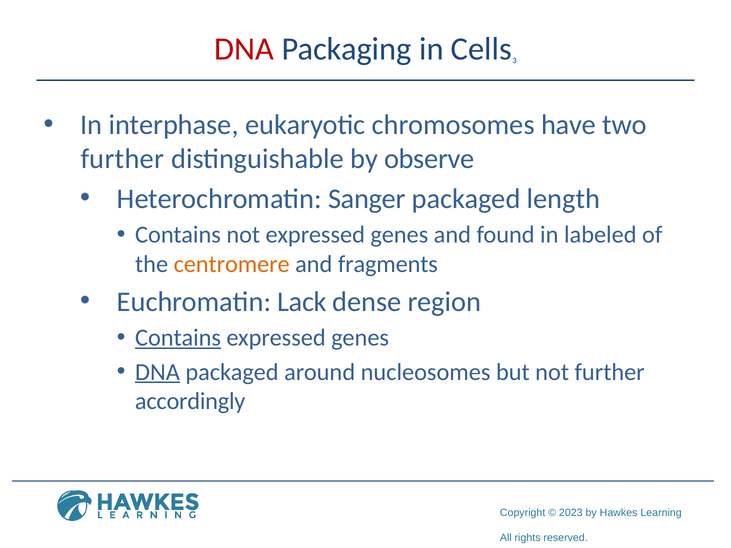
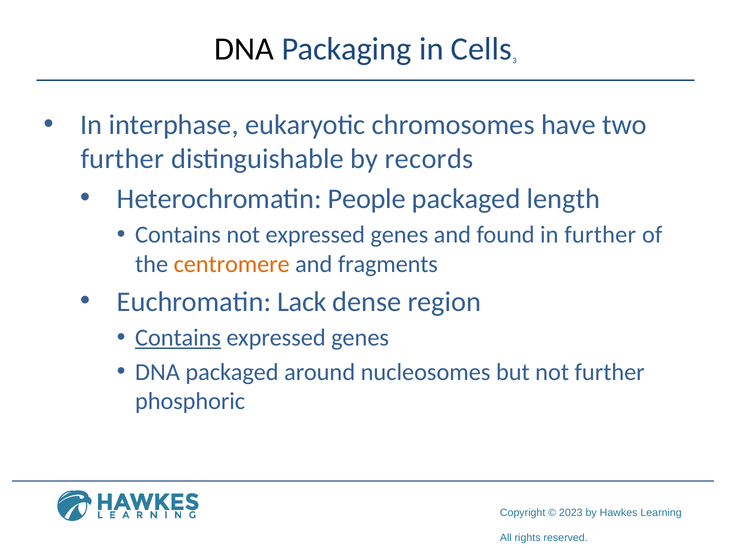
DNA colour: red -> black (244, 49)
observe: observe -> records (429, 159)
Sanger: Sanger -> People (367, 199)
in labeled: labeled -> further (600, 235)
DNA underline: present -> none (158, 372)
accordingly: accordingly -> phosphoric (190, 401)
